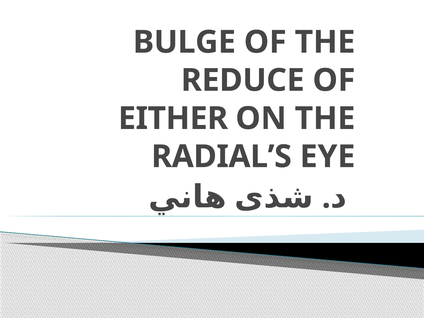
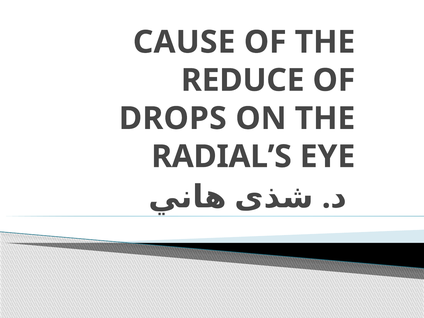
BULGE: BULGE -> CAUSE (184, 42)
EITHER: EITHER -> DROPS (173, 118)
